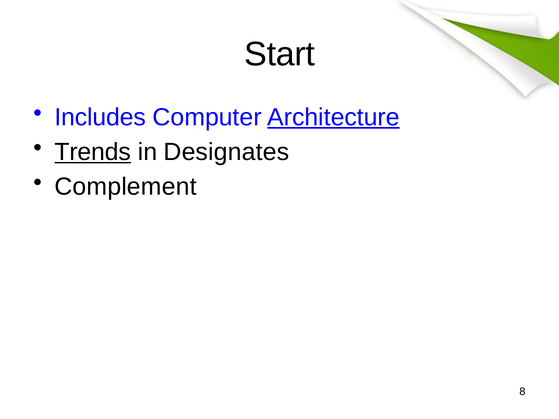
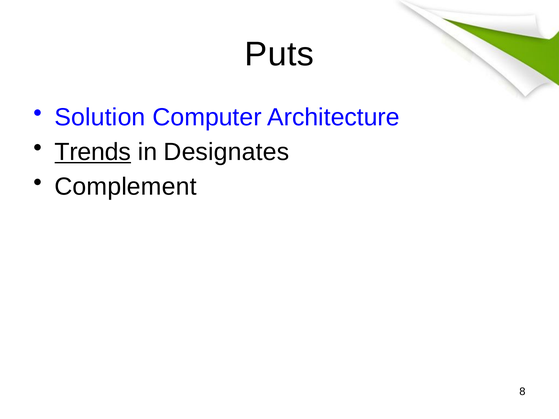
Start: Start -> Puts (279, 54)
Includes: Includes -> Solution (100, 117)
Architecture underline: present -> none (333, 117)
